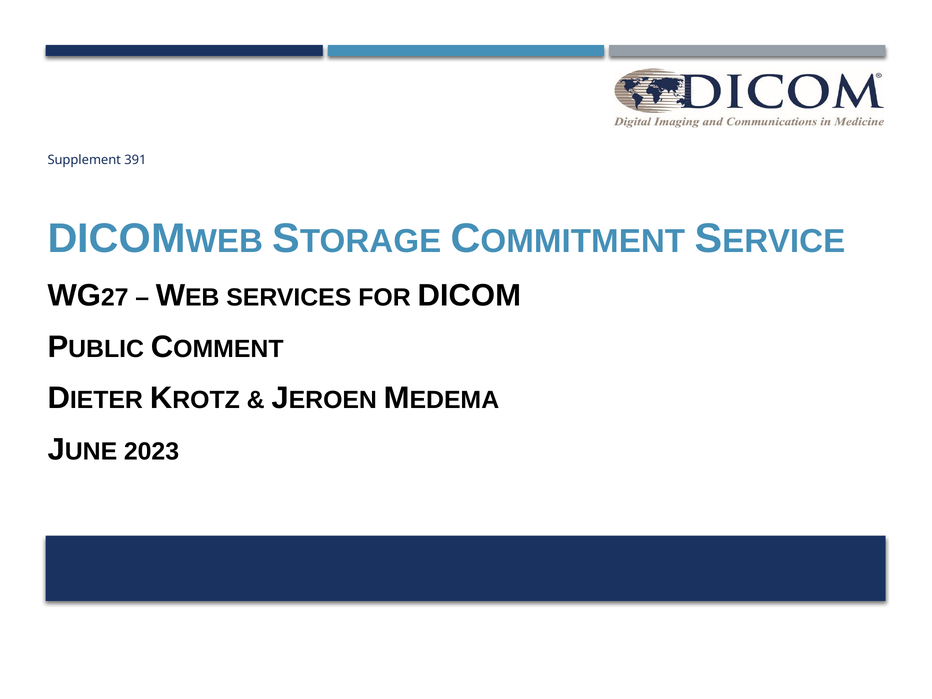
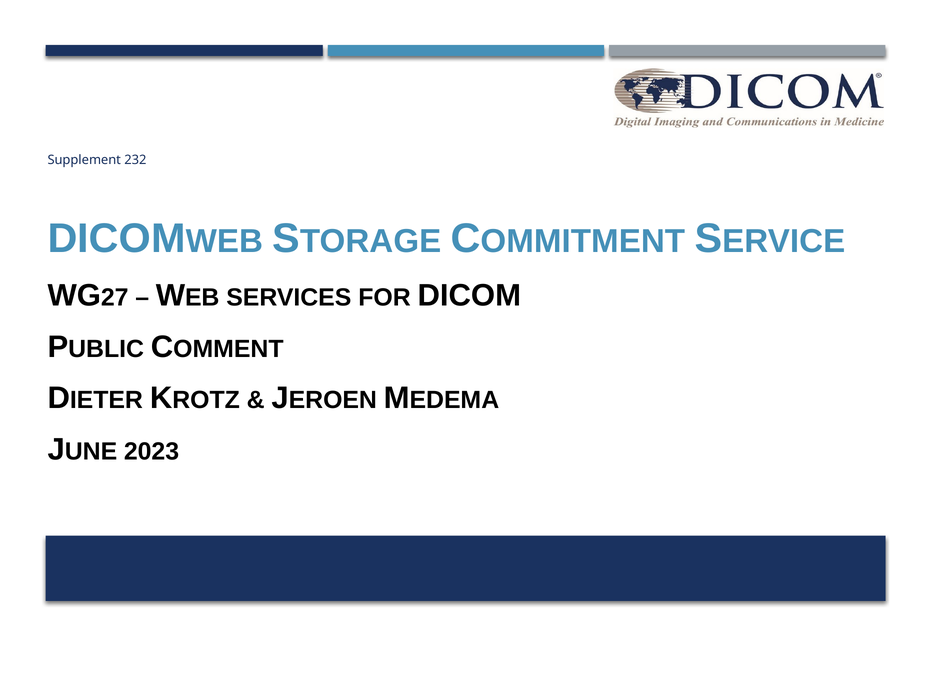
391: 391 -> 232 (135, 160)
